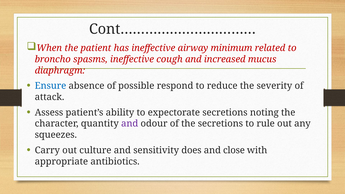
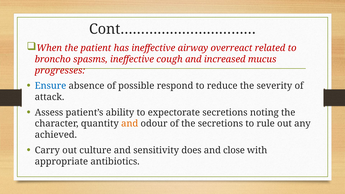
minimum: minimum -> overreact (231, 48)
diaphragm: diaphragm -> progresses (60, 71)
and colour: purple -> orange (130, 124)
squeezes: squeezes -> achieved (56, 135)
